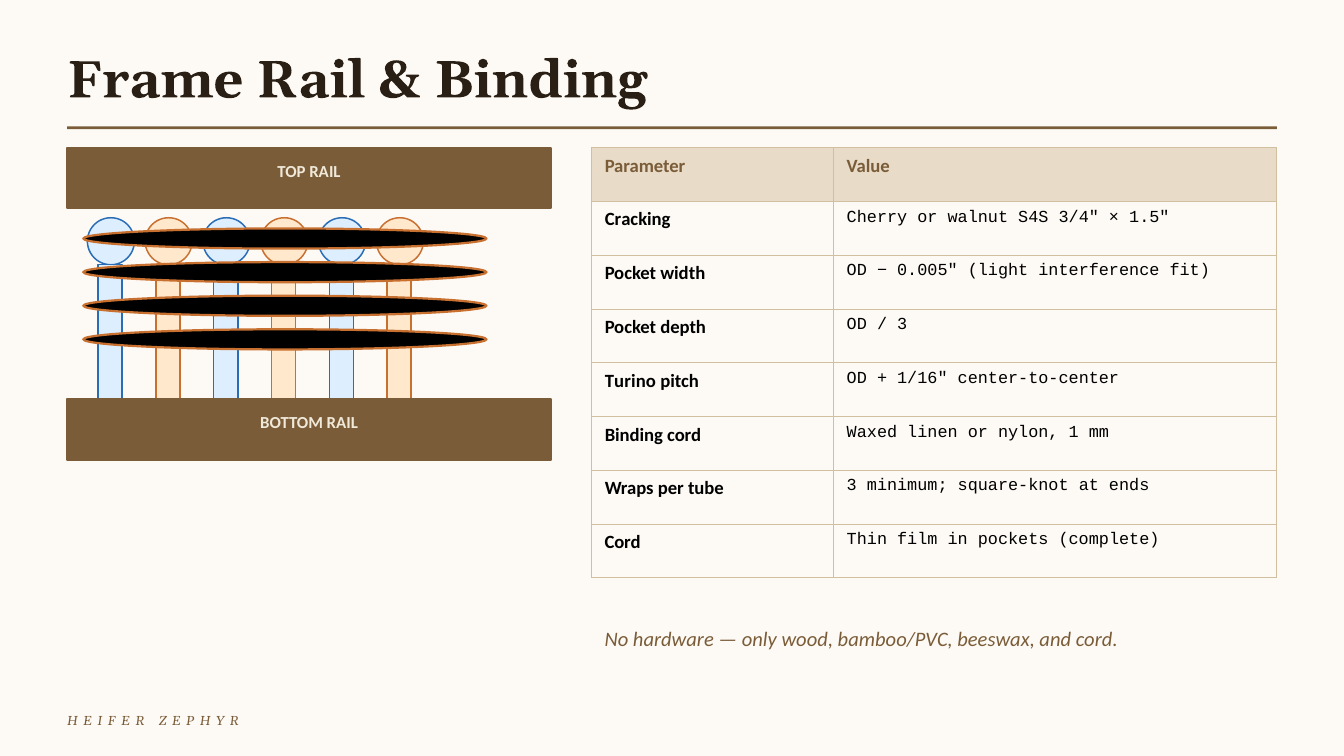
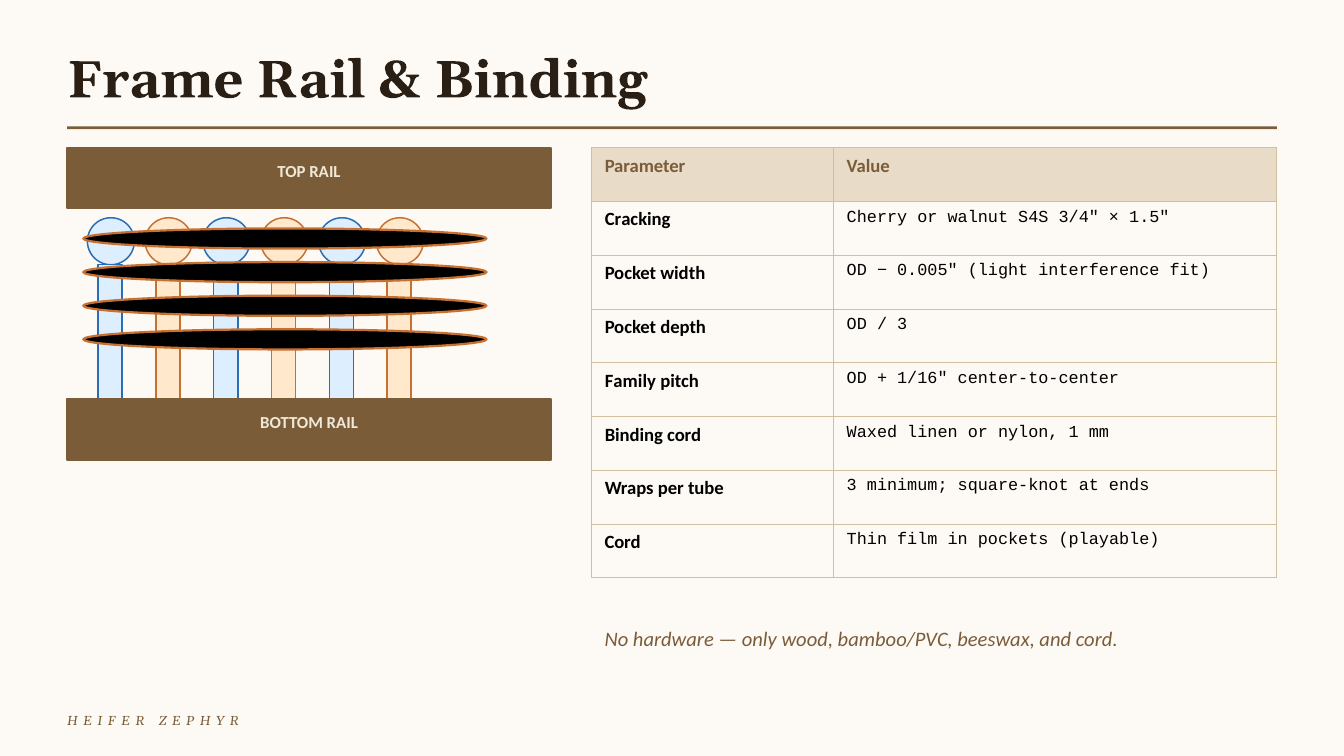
Turino: Turino -> Family (630, 381)
complete: complete -> playable (1109, 539)
